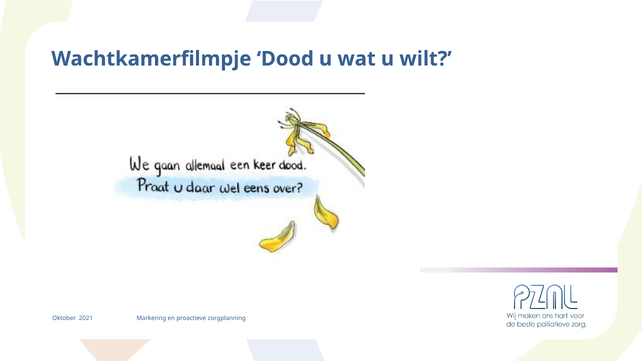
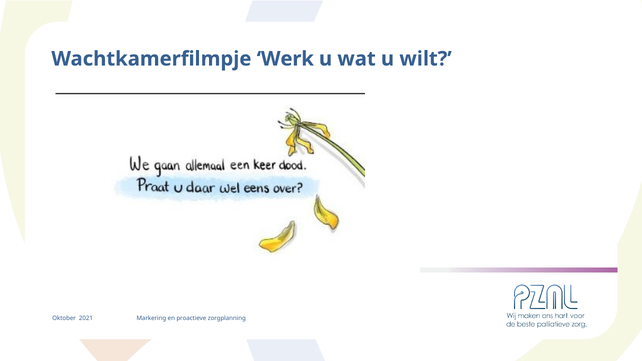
Dood: Dood -> Werk (285, 59)
